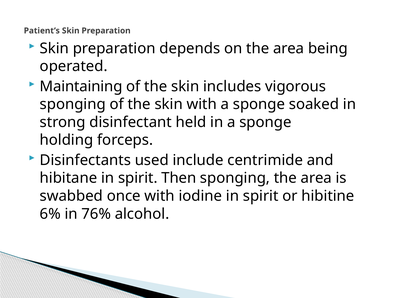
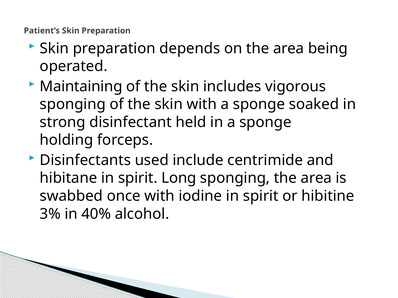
Then: Then -> Long (179, 178)
6%: 6% -> 3% (50, 214)
76%: 76% -> 40% (96, 214)
